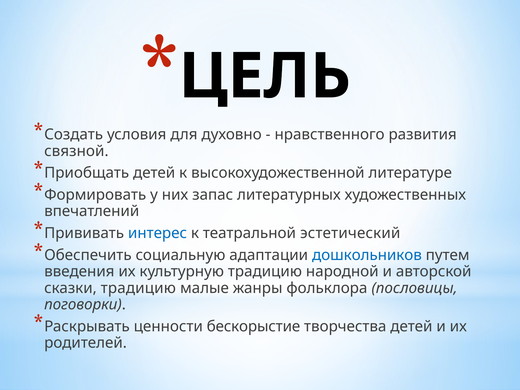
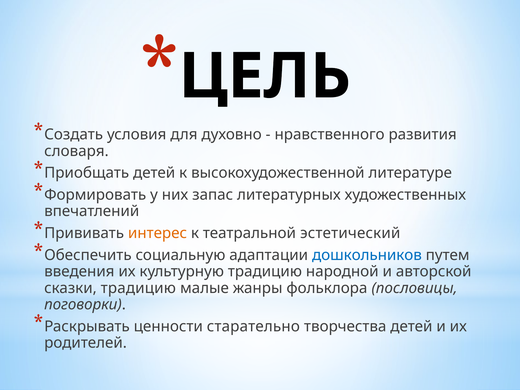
связной: связной -> словаря (76, 151)
интерес colour: blue -> orange (157, 233)
бескорыстие: бескорыстие -> старательно (253, 326)
